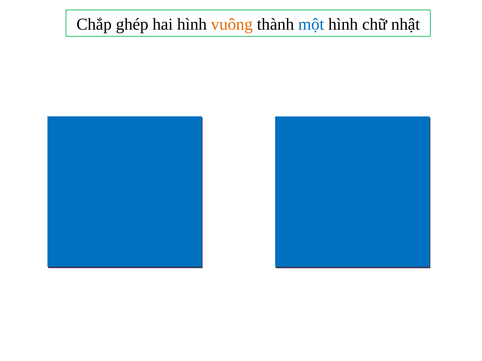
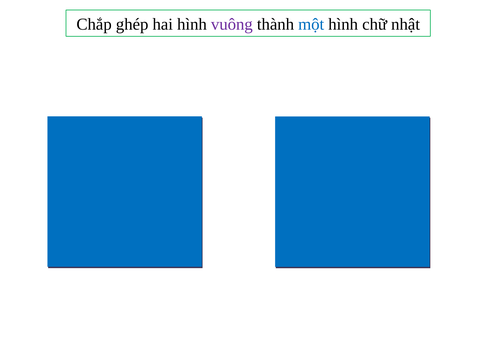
vuông colour: orange -> purple (232, 24)
